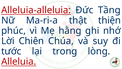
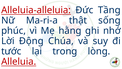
thiện: thiện -> sống (109, 20)
Chiên: Chiên -> Động (31, 41)
